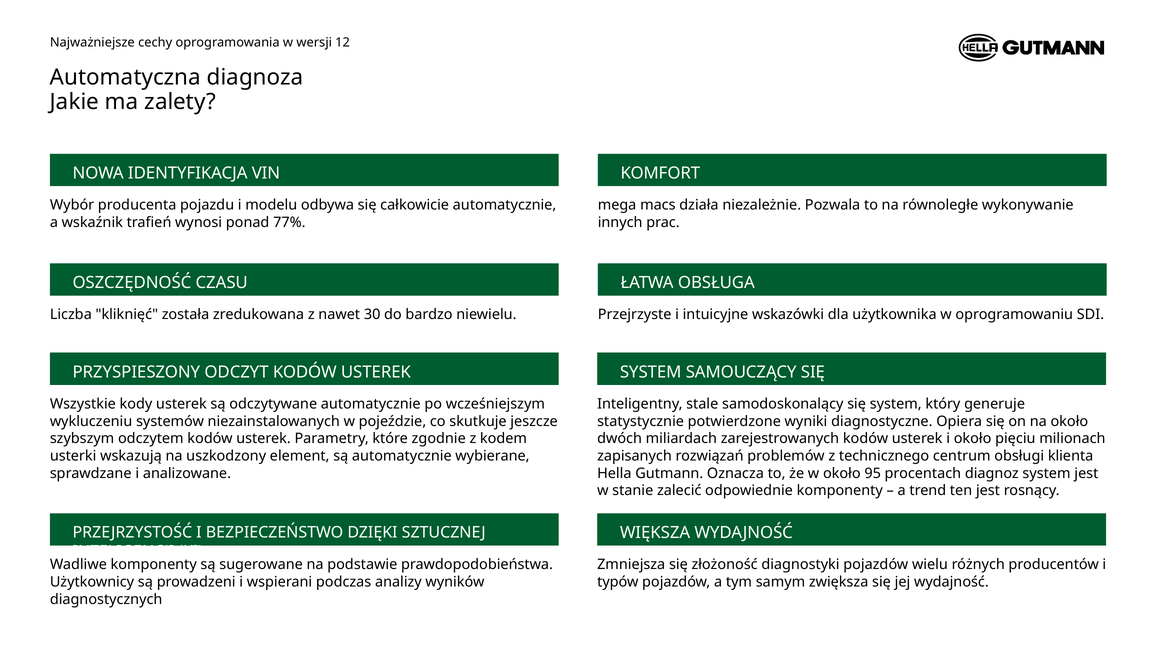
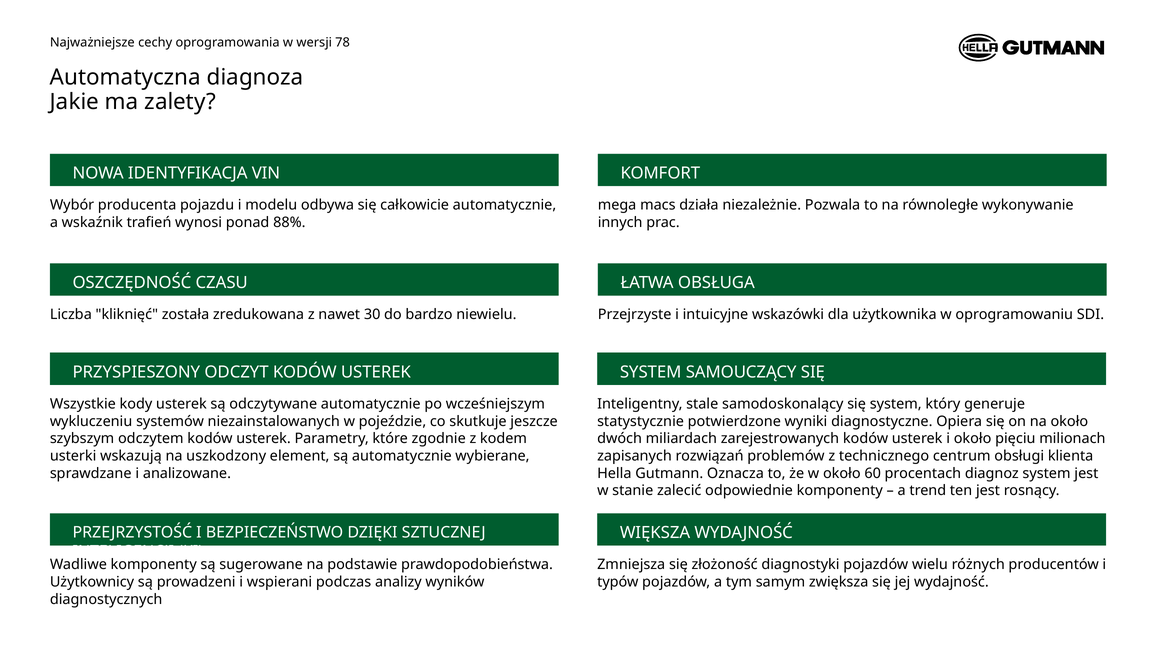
12: 12 -> 78 (343, 42)
77%: 77% -> 88% (289, 222)
95: 95 -> 60 (873, 473)
